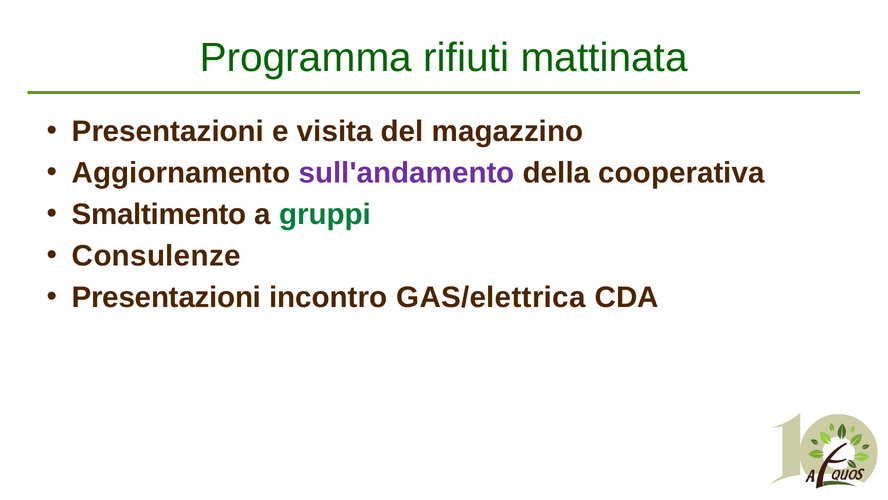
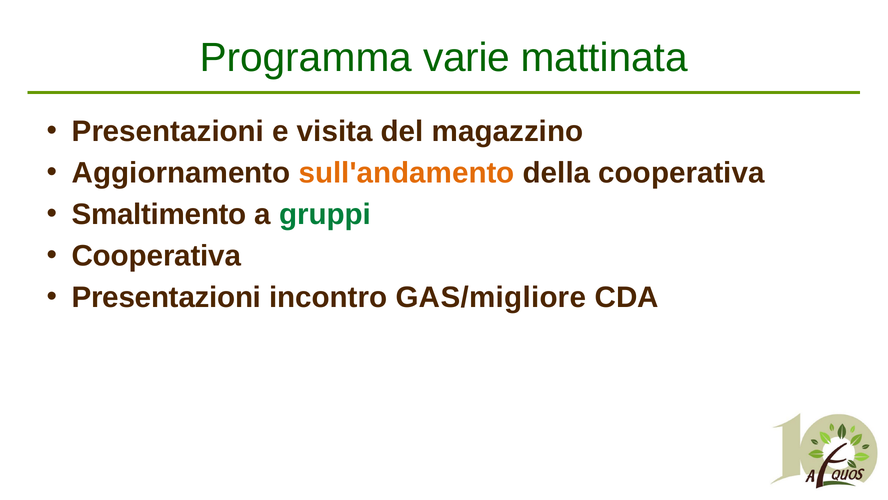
rifiuti: rifiuti -> varie (467, 58)
sull'andamento colour: purple -> orange (407, 173)
Consulenze: Consulenze -> Cooperativa (156, 256)
GAS/elettrica: GAS/elettrica -> GAS/migliore (491, 297)
